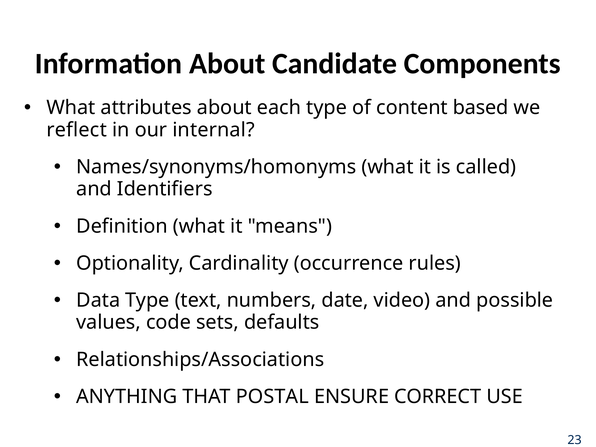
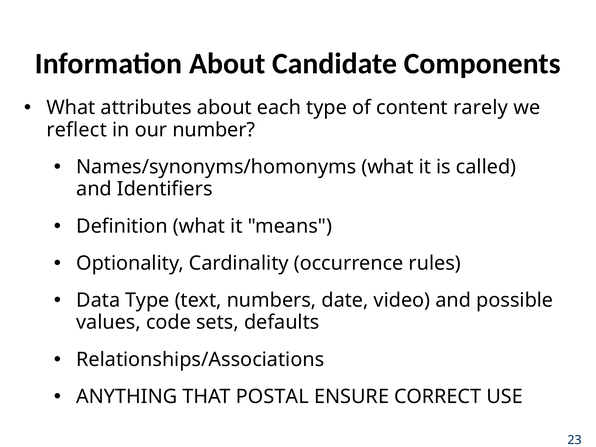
based: based -> rarely (481, 108)
internal: internal -> number (214, 130)
